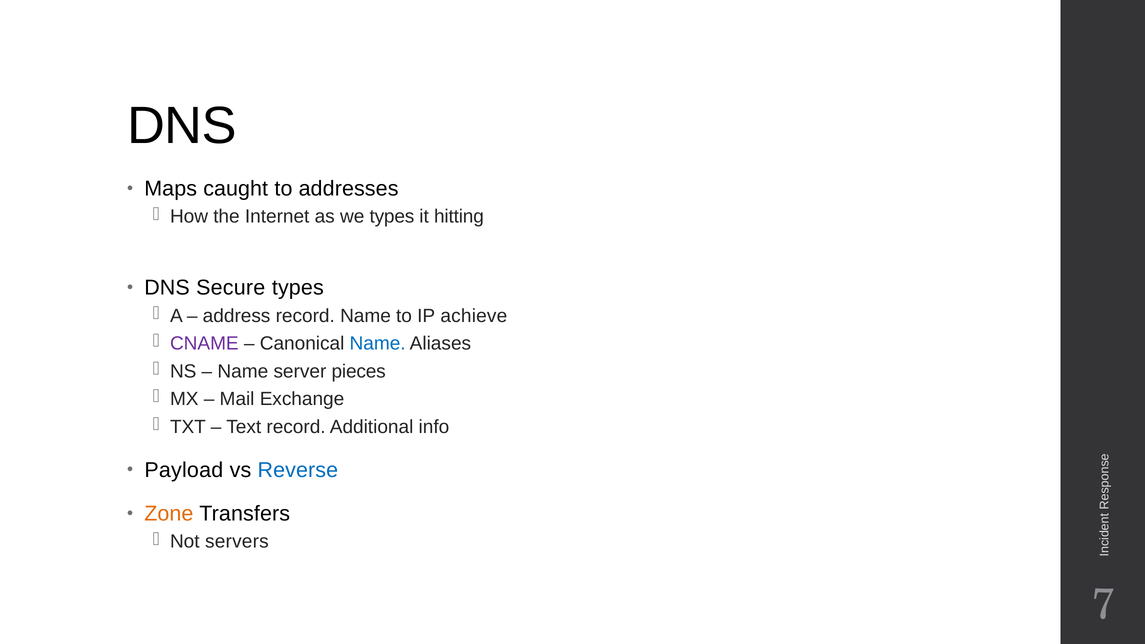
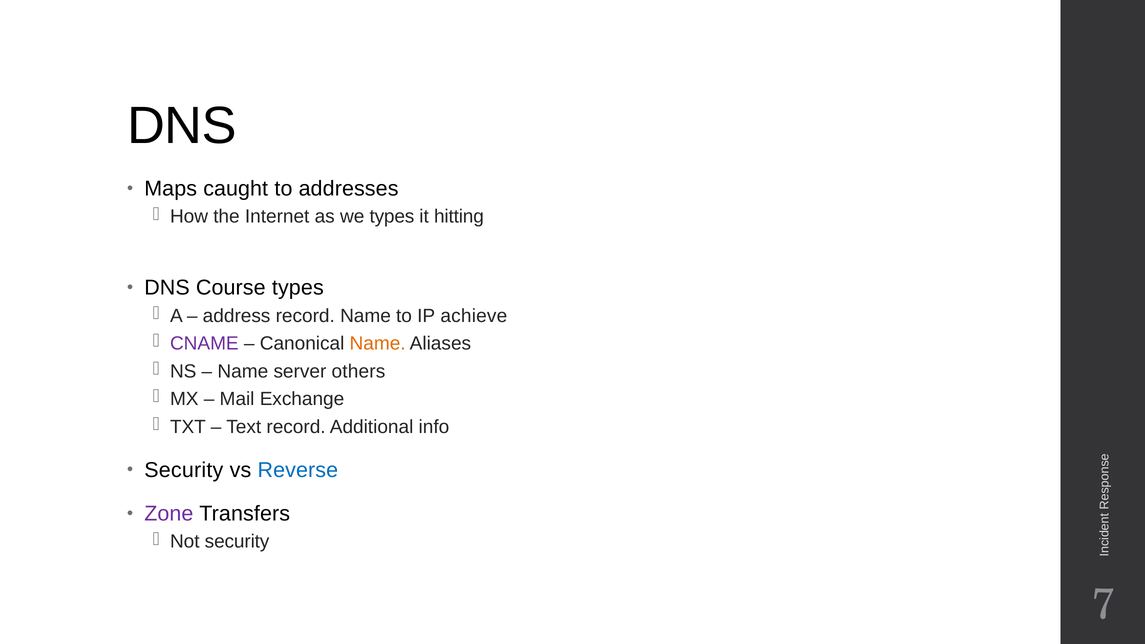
Secure: Secure -> Course (231, 288)
Name colour: blue -> orange (378, 344)
pieces: pieces -> others (358, 371)
Payload: Payload -> Security (184, 470)
Zone colour: orange -> purple (169, 514)
Not servers: servers -> security (237, 542)
